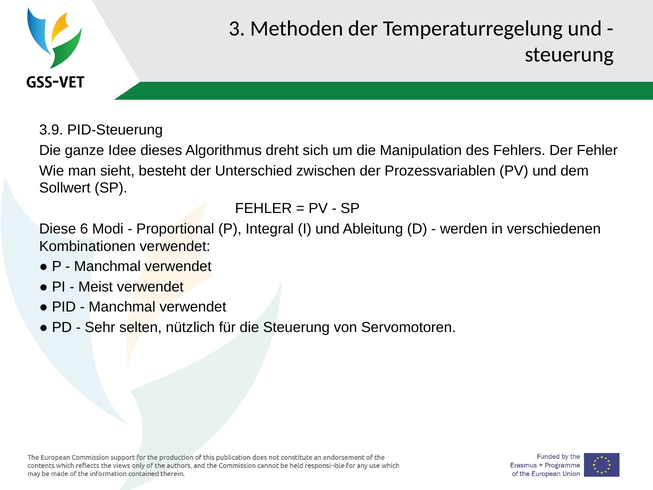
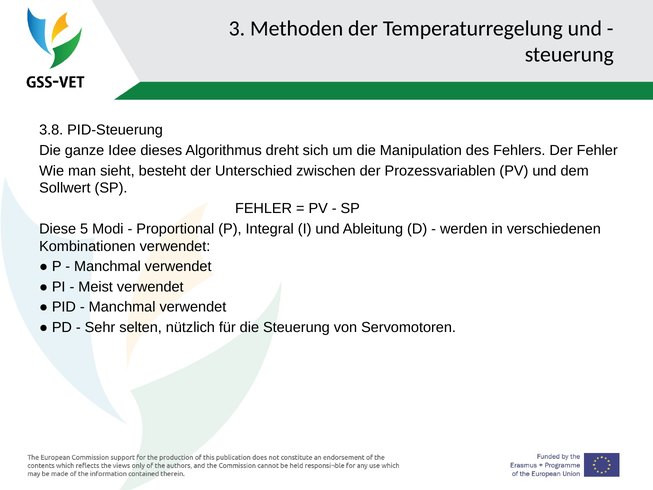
3.9: 3.9 -> 3.8 (51, 130)
6: 6 -> 5 (84, 229)
